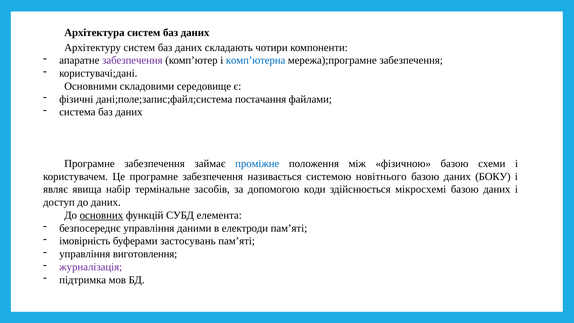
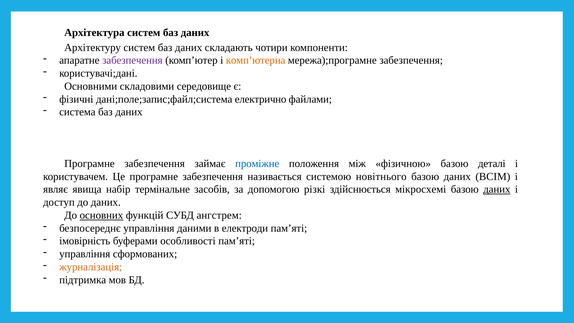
комп’ютерна colour: blue -> orange (256, 60)
постачання: постачання -> електрично (261, 99)
схеми: схеми -> деталі (492, 164)
БОКУ: БОКУ -> ВСІМ (493, 176)
коди: коди -> різкі (315, 189)
даних underline: none -> present (497, 189)
елемента: елемента -> ангстрем (219, 215)
застосувань: застосувань -> особливості (188, 241)
виготовлення: виготовлення -> сформованих (145, 254)
журналізація colour: purple -> orange (91, 267)
